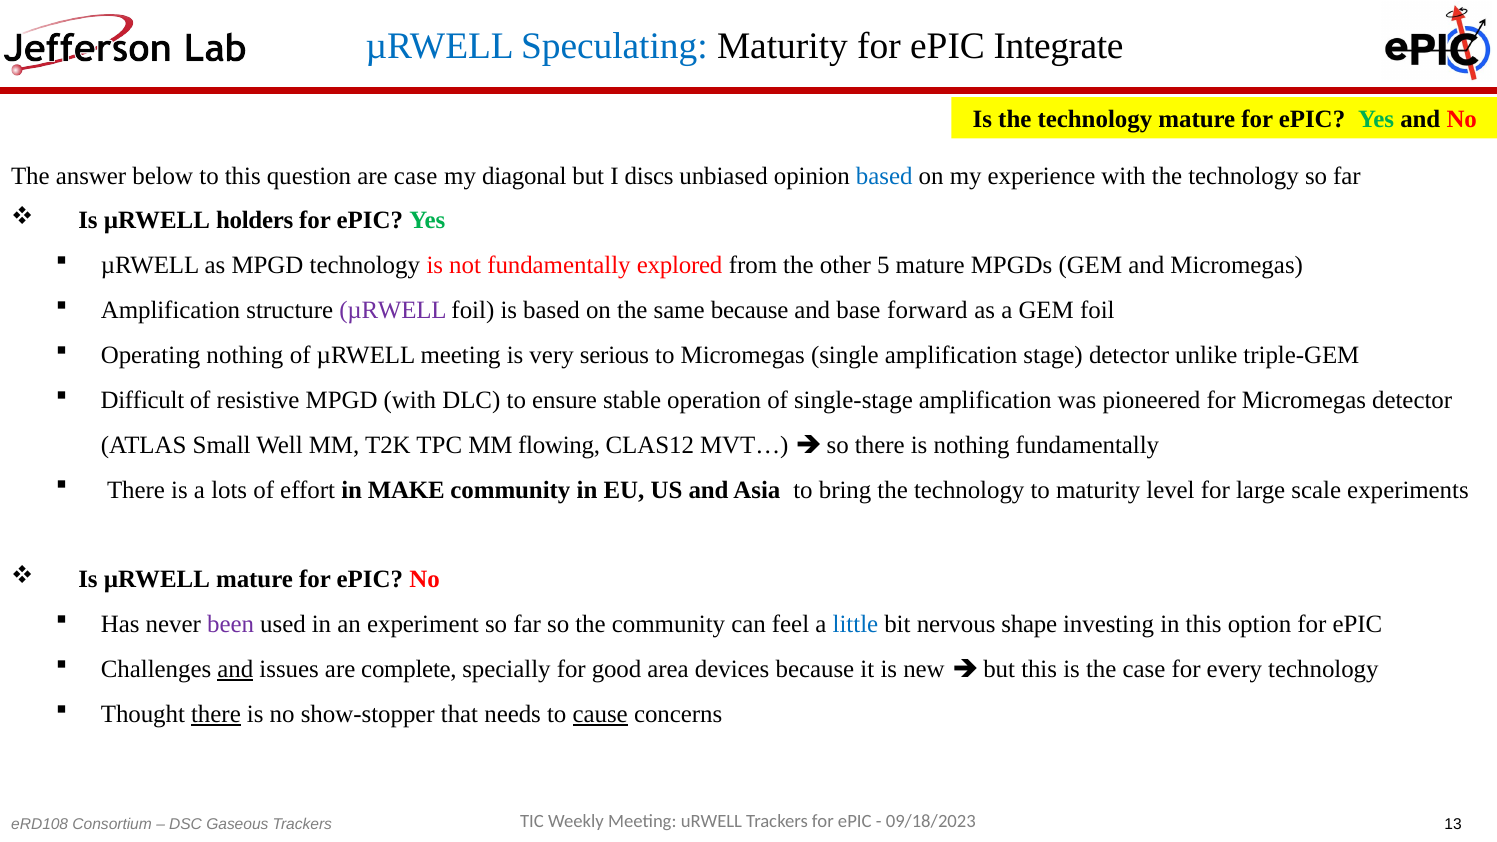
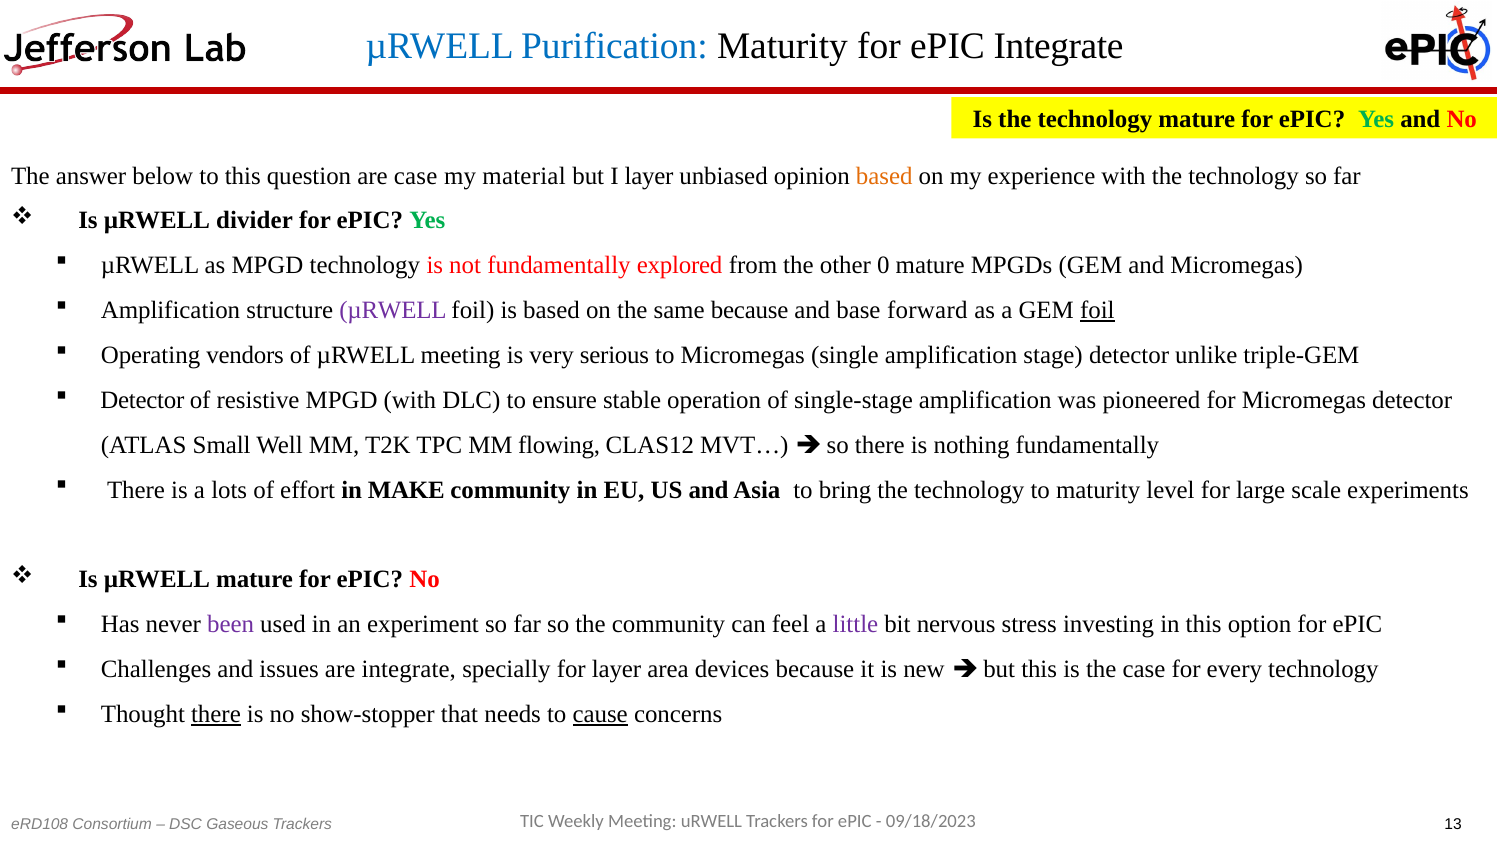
Speculating: Speculating -> Purification (614, 47)
diagonal: diagonal -> material (524, 176)
I discs: discs -> layer (649, 176)
based colour: blue -> orange (884, 176)
holders: holders -> divider (255, 221)
5: 5 -> 0 (883, 266)
foil underline: none -> present (1097, 310)
Operating nothing: nothing -> vendors (245, 355)
Difficult: Difficult -> Detector (142, 400)
little colour: blue -> purple (855, 624)
shape: shape -> stress (1029, 624)
and underline: present -> none (235, 669)
are complete: complete -> integrate (409, 669)
for good: good -> layer (617, 669)
